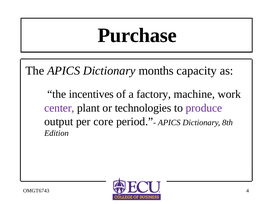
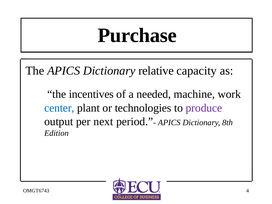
months: months -> relative (156, 71)
factory: factory -> needed (154, 94)
center colour: purple -> blue (59, 108)
core: core -> next (103, 122)
